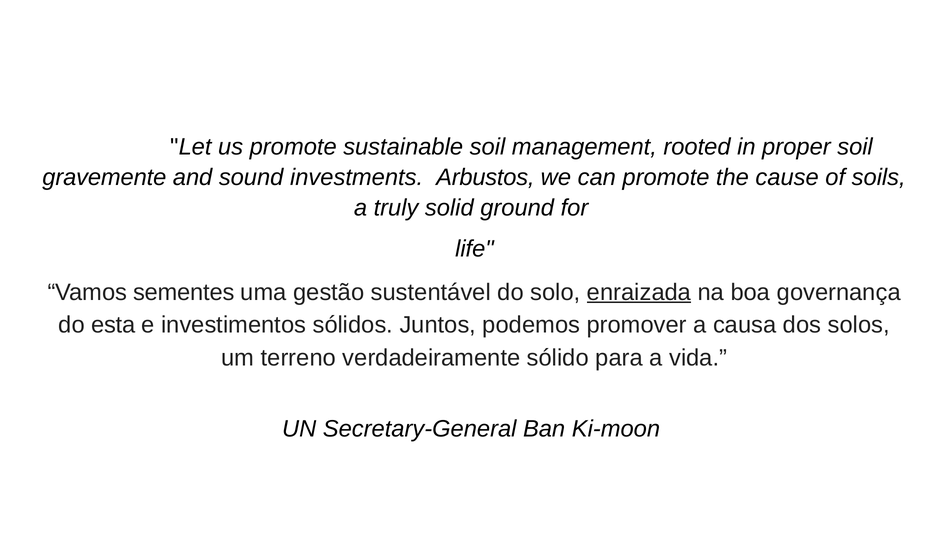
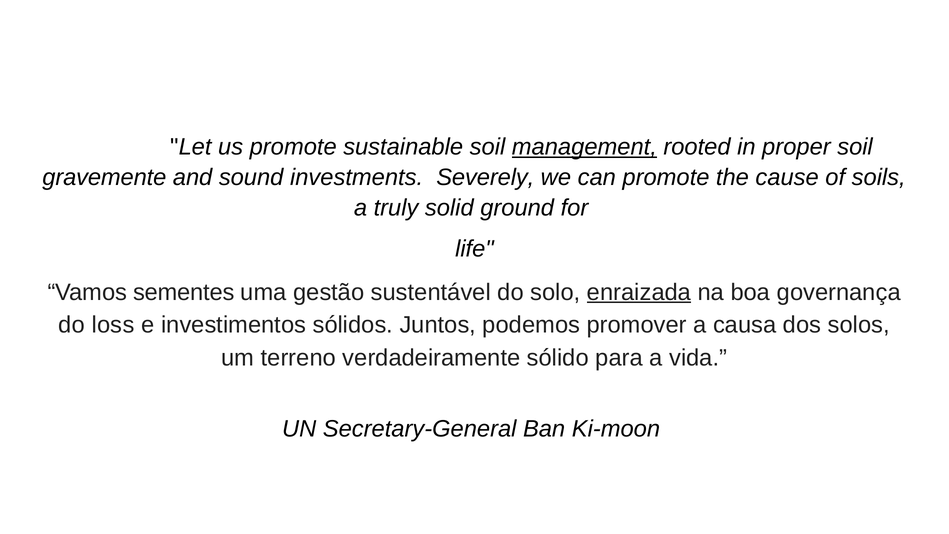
management underline: none -> present (584, 147)
Arbustos: Arbustos -> Severely (485, 177)
esta: esta -> loss (113, 325)
